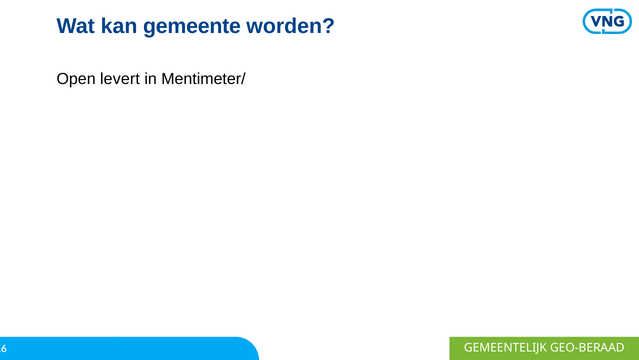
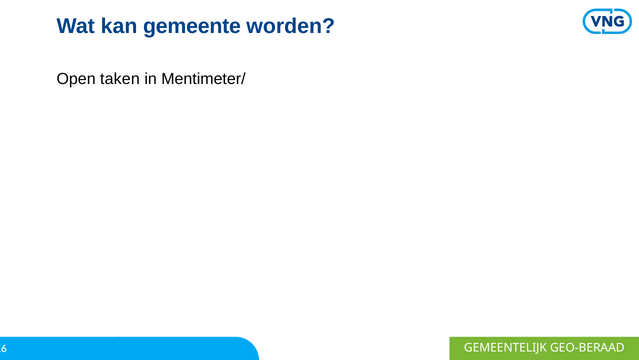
levert: levert -> taken (120, 79)
